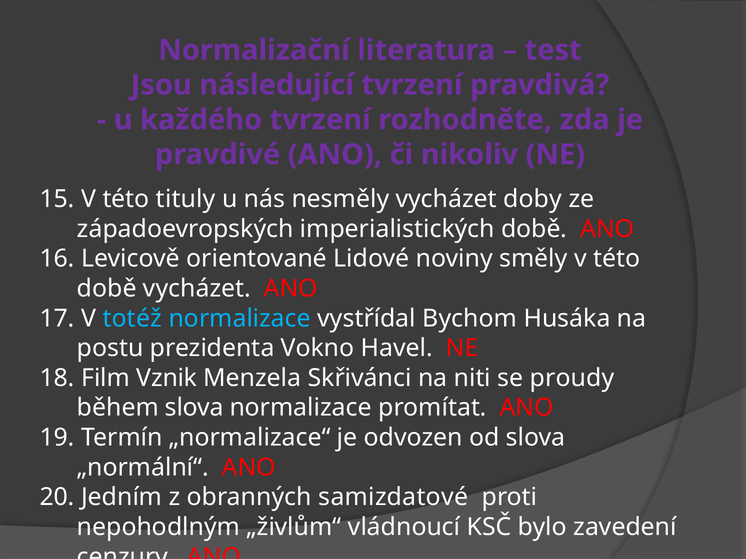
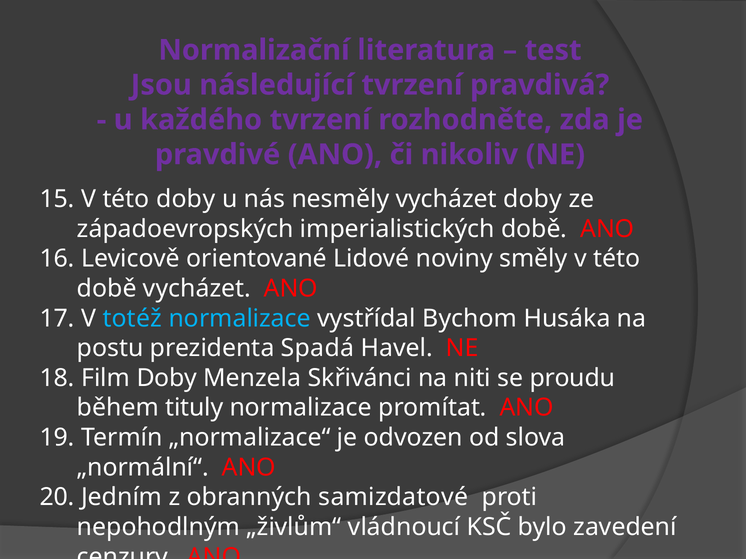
této tituly: tituly -> doby (186, 199)
Vokno: Vokno -> Spadá (317, 348)
Film Vznik: Vznik -> Doby (167, 378)
proudy: proudy -> proudu (572, 378)
během slova: slova -> tituly (194, 408)
